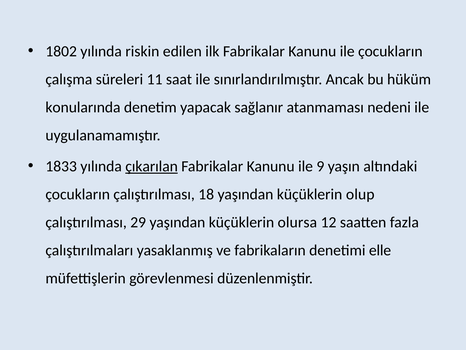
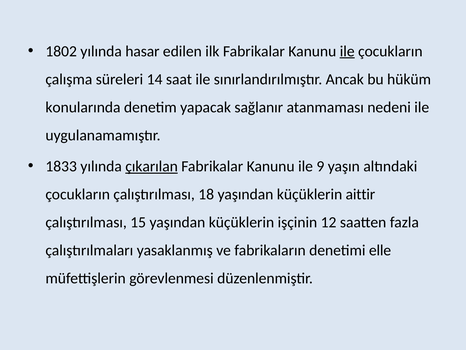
riskin: riskin -> hasar (142, 51)
ile underline: none -> present (347, 51)
11: 11 -> 14 (155, 79)
olup: olup -> aittir (360, 194)
29: 29 -> 15 (138, 222)
olursa: olursa -> işçinin (297, 222)
